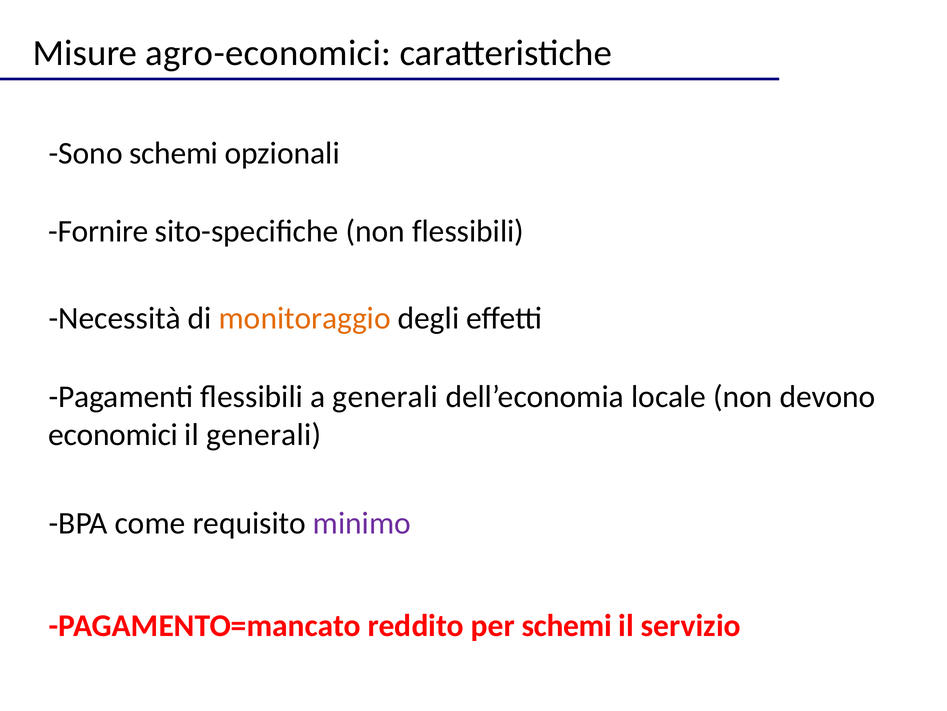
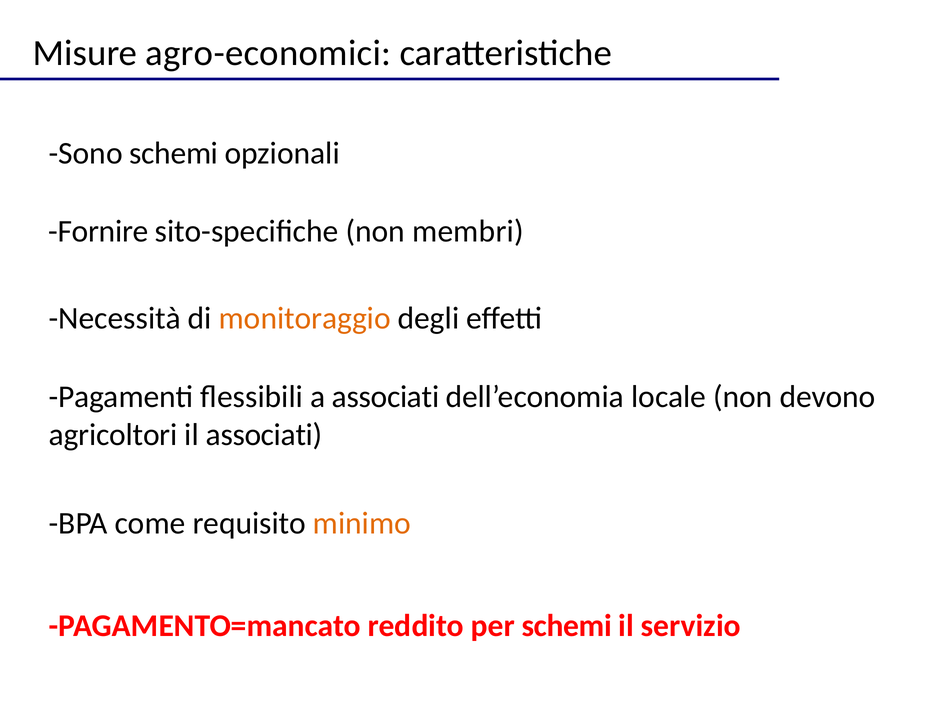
non flessibili: flessibili -> membri (468, 231)
a generali: generali -> associati (386, 396)
economici: economici -> agricoltori (113, 434)
il generali: generali -> associati (264, 434)
minimo colour: purple -> orange (362, 523)
